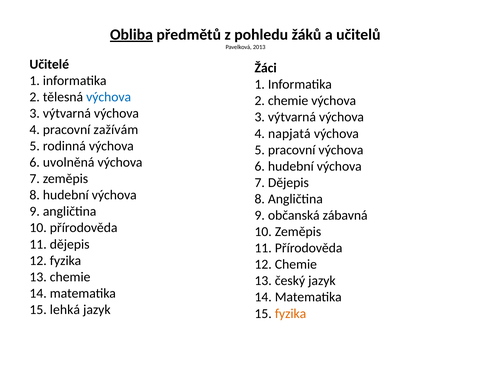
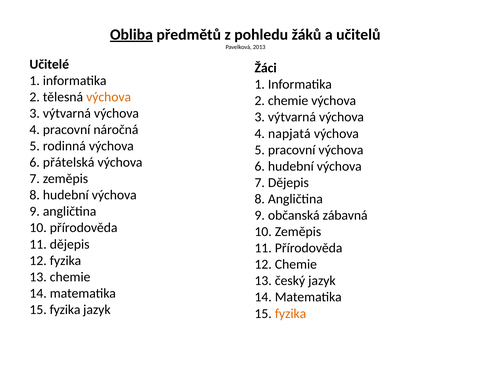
výchova colour: blue -> orange (109, 97)
zažívám: zažívám -> náročná (116, 130)
uvolněná: uvolněná -> přátelská (69, 162)
lehká: lehká -> fyzika (65, 310)
